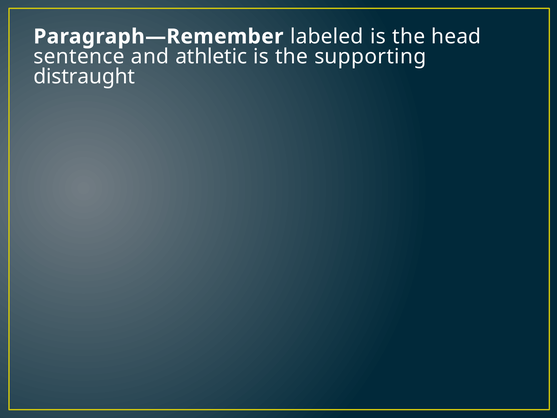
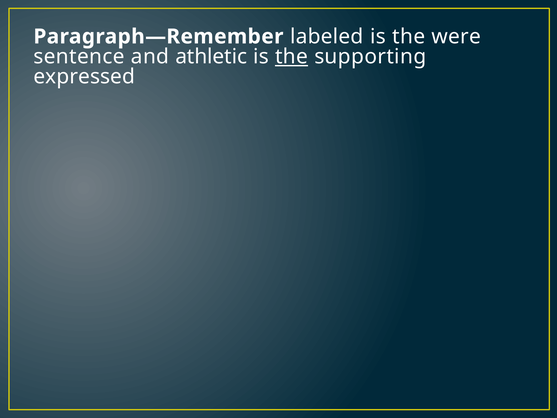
head: head -> were (456, 37)
the underline: none -> present (292, 57)
distraught: distraught -> expressed (84, 77)
